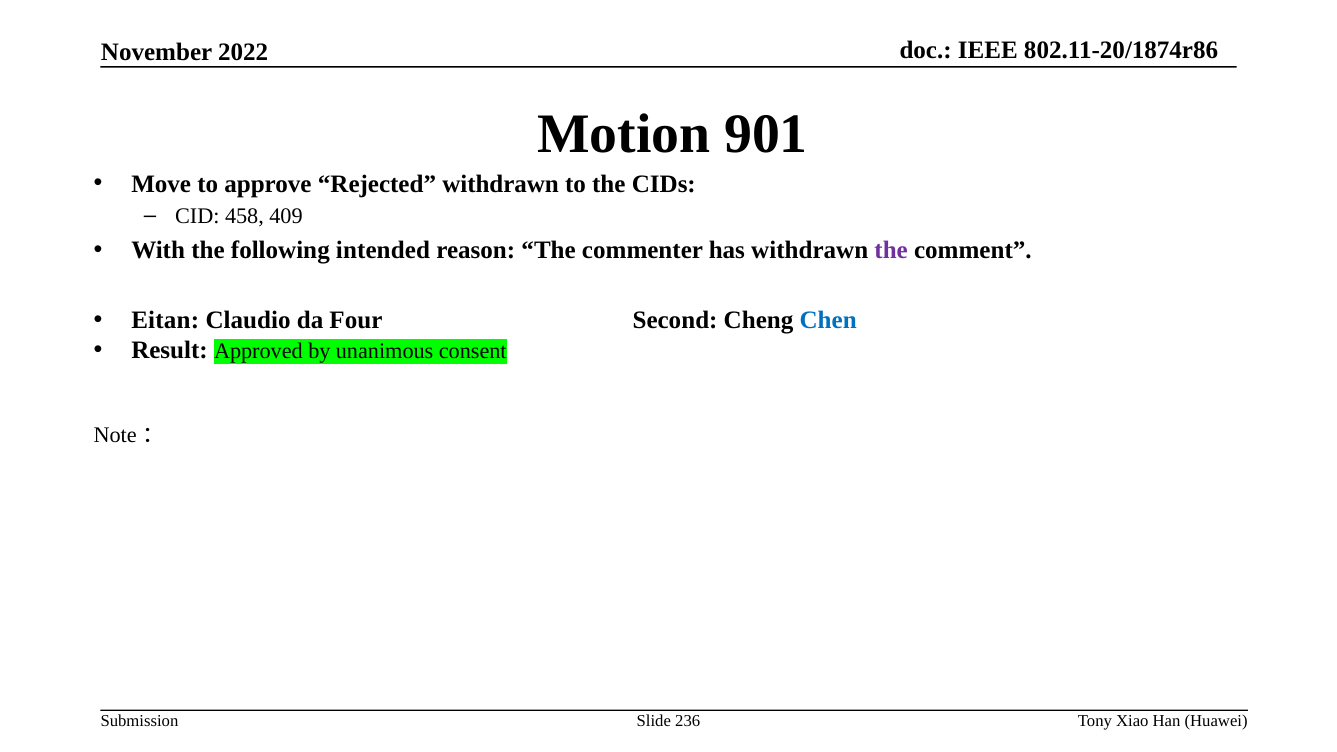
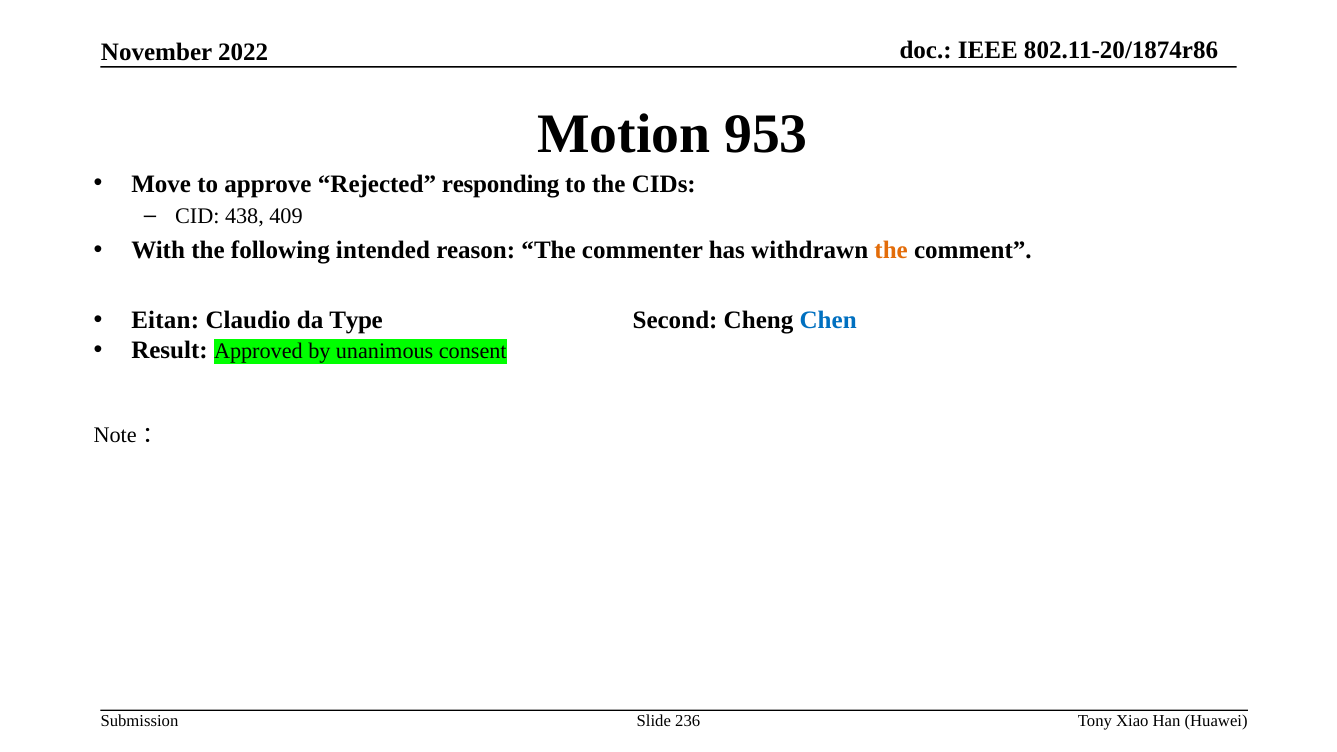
901: 901 -> 953 (766, 134)
Rejected withdrawn: withdrawn -> responding (501, 184)
458: 458 -> 438 (244, 217)
the colour: purple -> orange (891, 250)
Four: Four -> Type (356, 320)
